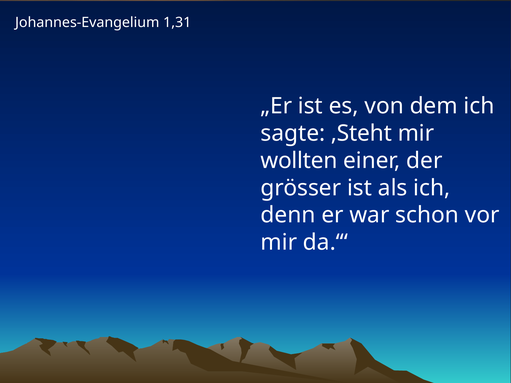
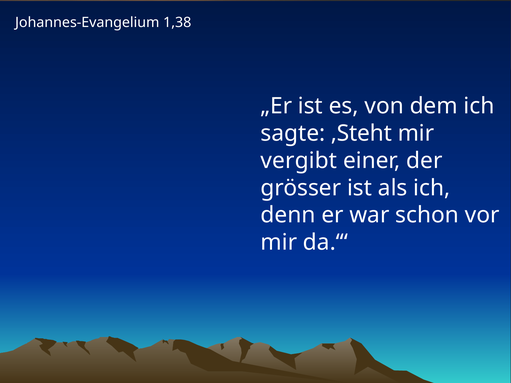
1,31: 1,31 -> 1,38 (177, 23)
wollten: wollten -> vergibt (299, 161)
